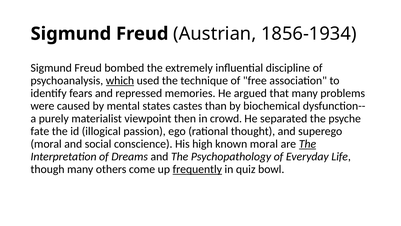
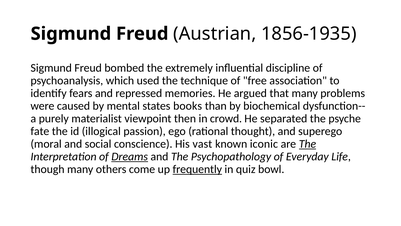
1856-1934: 1856-1934 -> 1856-1935 (309, 34)
which underline: present -> none (120, 80)
castes: castes -> books (188, 106)
high: high -> vast (202, 144)
known moral: moral -> iconic (264, 144)
Dreams underline: none -> present (130, 156)
